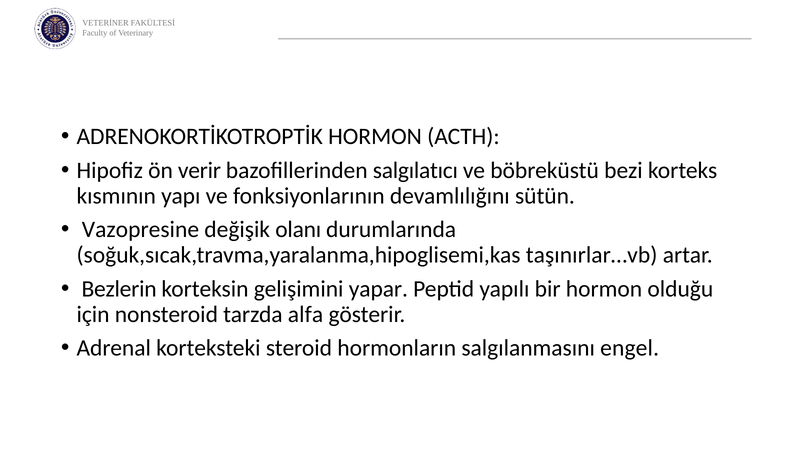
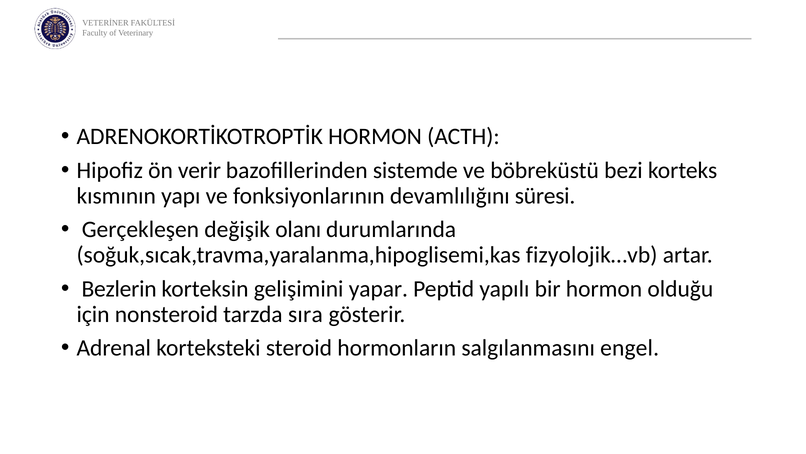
salgılatıcı: salgılatıcı -> sistemde (415, 170)
sütün: sütün -> süresi (545, 195)
Vazopresine: Vazopresine -> Gerçekleşen (140, 229)
taşınırlar…vb: taşınırlar…vb -> fizyolojik…vb (592, 255)
alfa: alfa -> sıra (305, 314)
